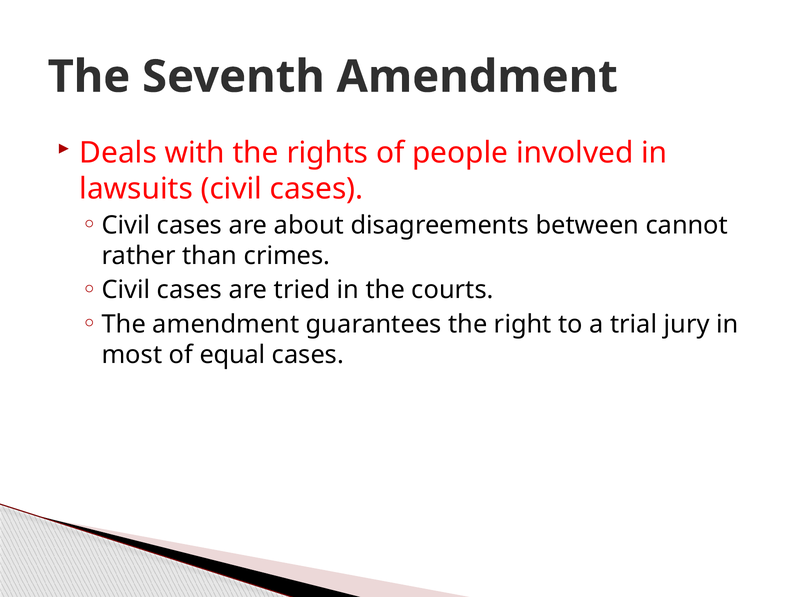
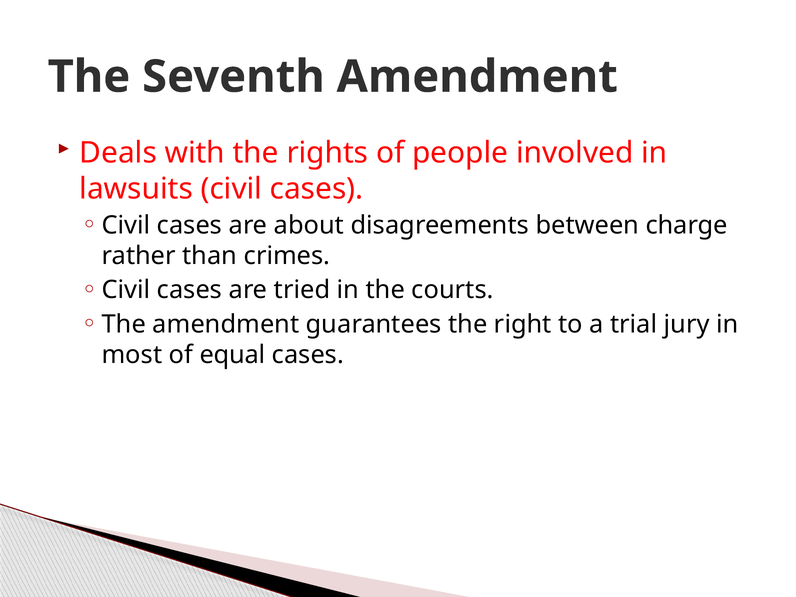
cannot: cannot -> charge (687, 225)
